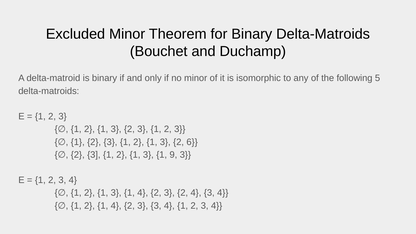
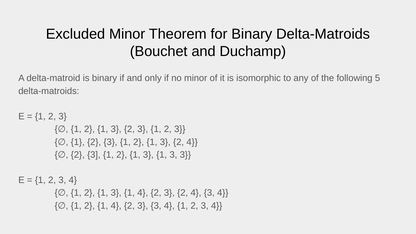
1 3 2 6: 6 -> 4 (192, 142)
3 1 9: 9 -> 3 (173, 155)
